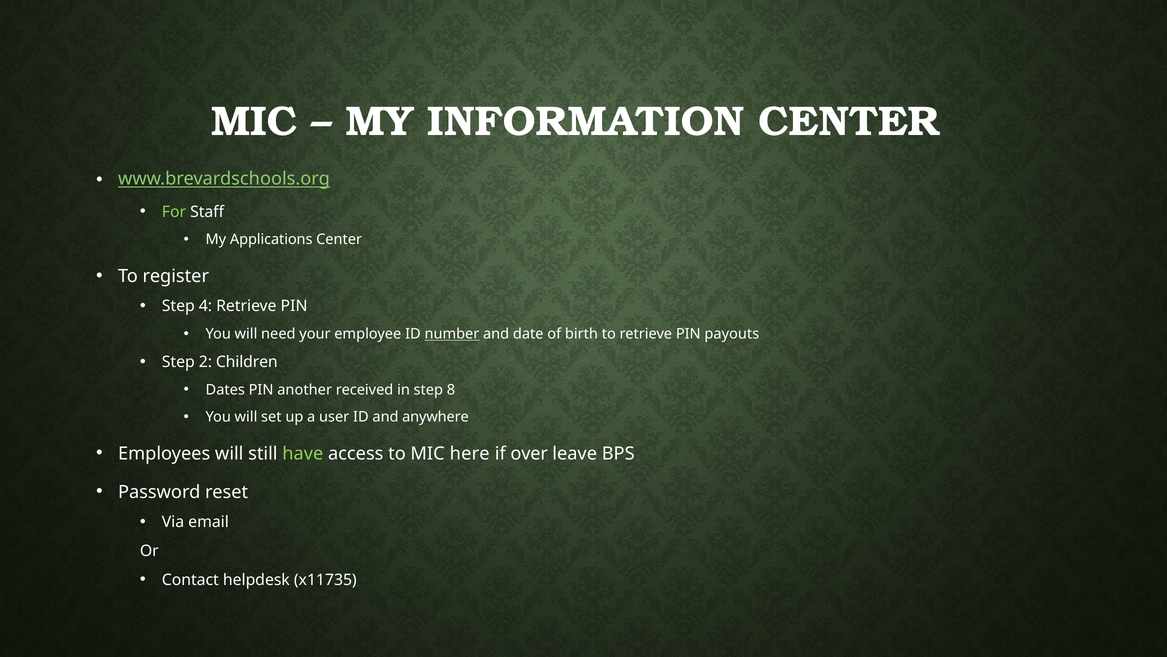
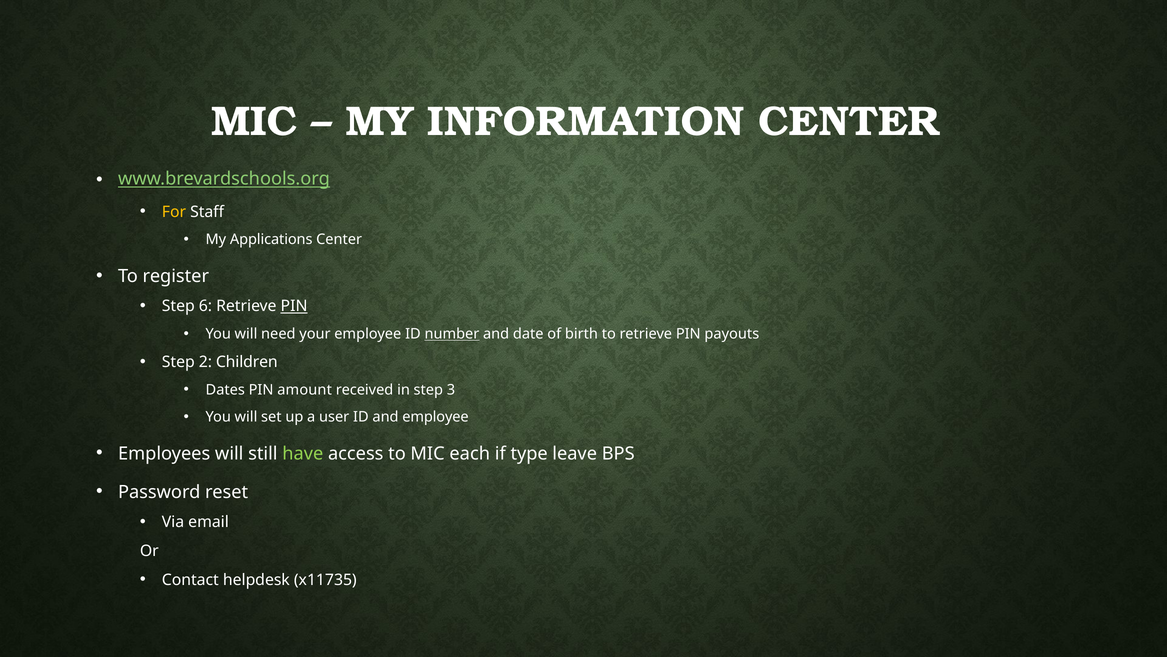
For colour: light green -> yellow (174, 212)
4: 4 -> 6 (205, 306)
PIN underline: none -> present (294, 306)
another: another -> amount (305, 390)
8: 8 -> 3 (451, 390)
and anywhere: anywhere -> employee (435, 417)
here: here -> each (470, 453)
over: over -> type (529, 453)
